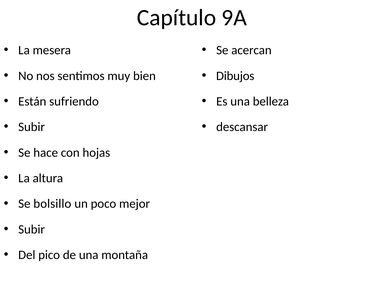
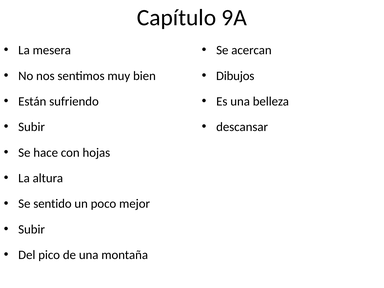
bolsillo: bolsillo -> sentido (52, 204)
